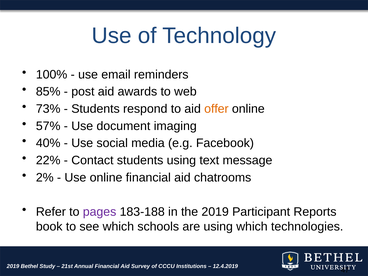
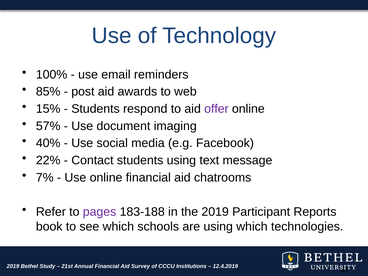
73%: 73% -> 15% (48, 109)
offer colour: orange -> purple (216, 109)
2%: 2% -> 7% (45, 177)
